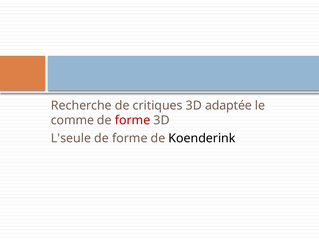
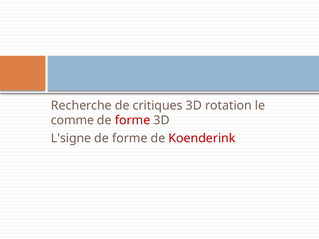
adaptée: adaptée -> rotation (228, 106)
L'seule: L'seule -> L'signe (71, 138)
Koenderink colour: black -> red (202, 138)
